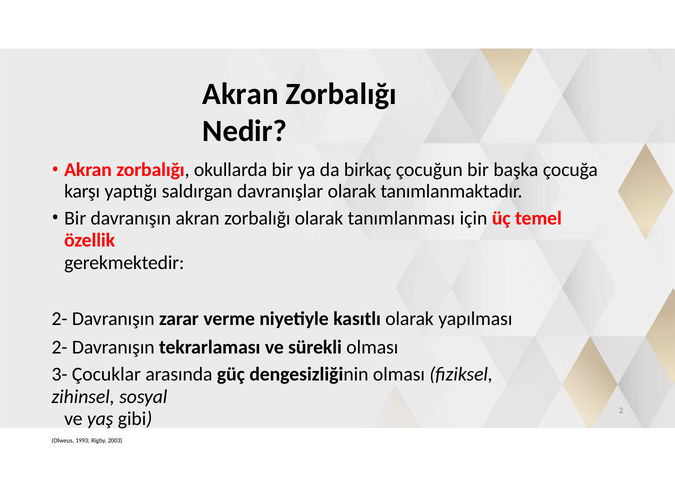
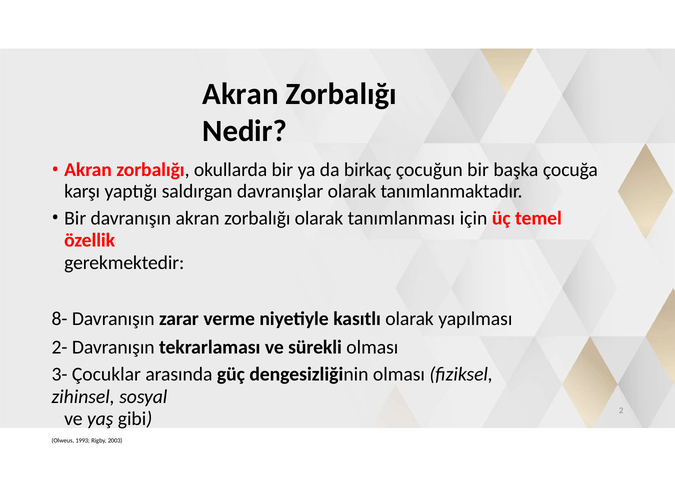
2-: 2- -> 8- (60, 319)
